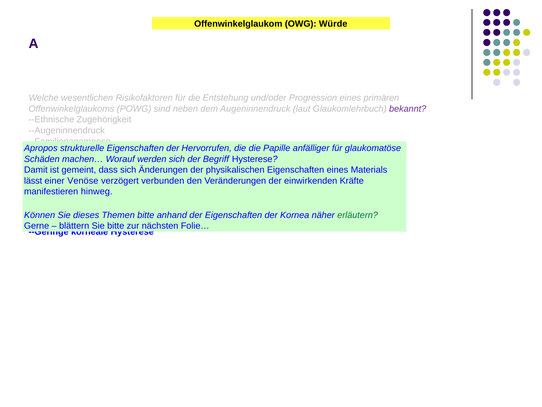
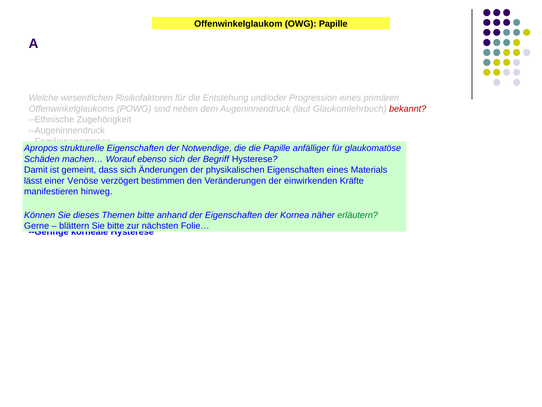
OWG Würde: Würde -> Papille (333, 24)
bekannt colour: purple -> red (408, 109)
Hervorrufen: Hervorrufen -> Notwendige (207, 148)
werden: werden -> ebenso (152, 159)
verbunden: verbunden -> bestimmen (163, 181)
